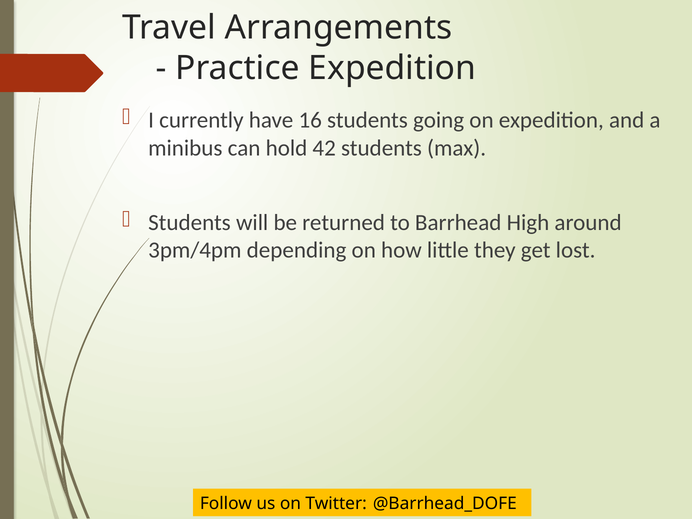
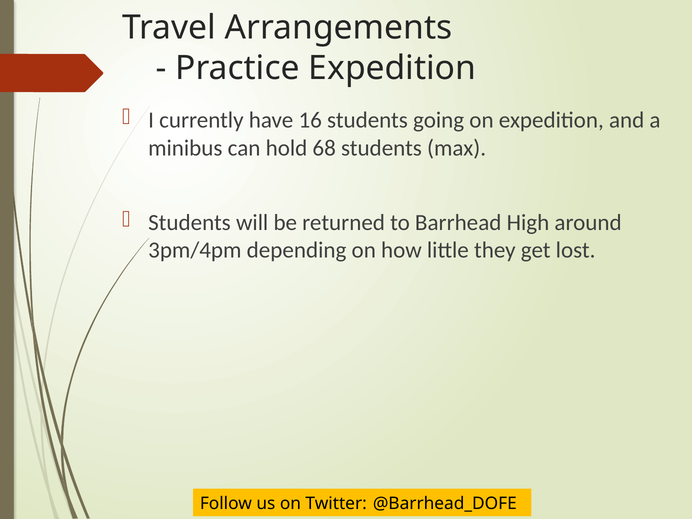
42: 42 -> 68 (324, 148)
